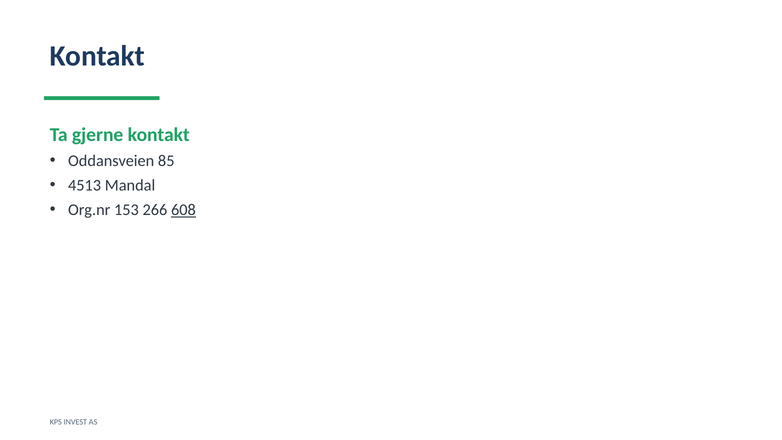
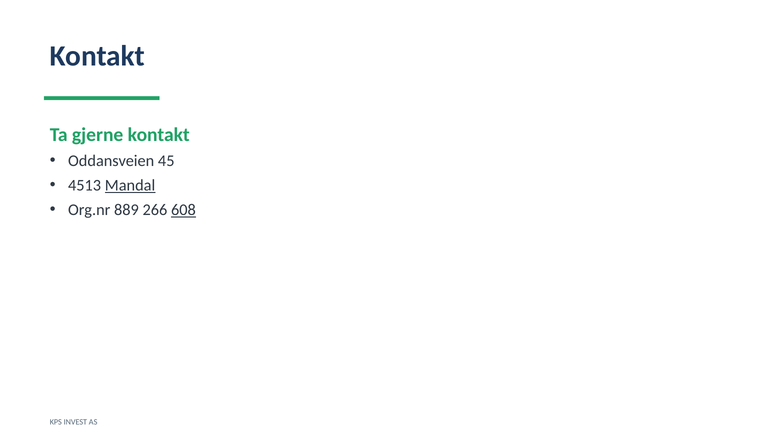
85: 85 -> 45 (166, 161)
Mandal underline: none -> present (130, 185)
153: 153 -> 889 (126, 210)
